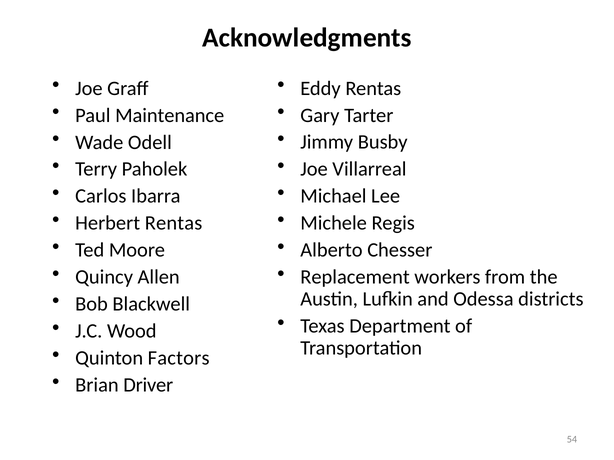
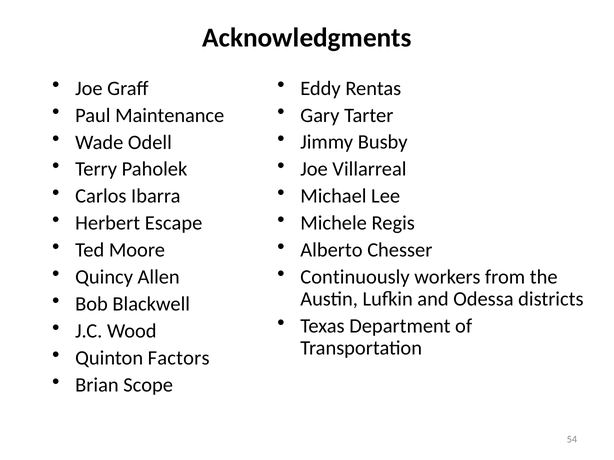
Herbert Rentas: Rentas -> Escape (174, 223)
Replacement: Replacement -> Continuously (355, 277)
Driver: Driver -> Scope (148, 385)
